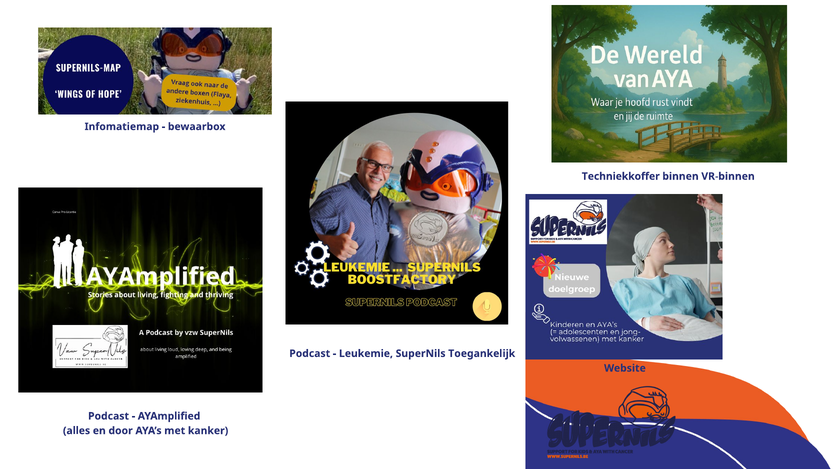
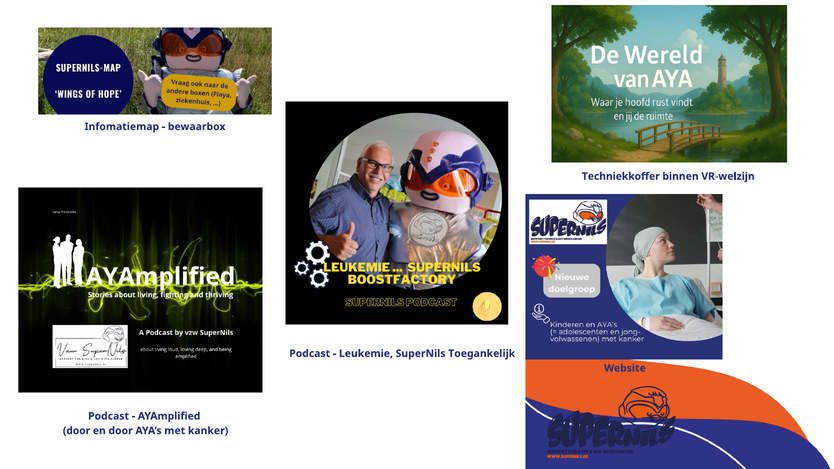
VR-binnen: VR-binnen -> VR-welzijn (728, 176)
alles: alles -> door (77, 431)
